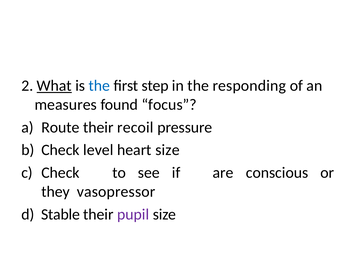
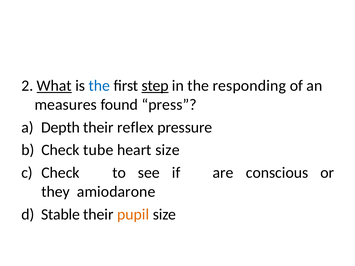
step underline: none -> present (155, 86)
focus: focus -> press (169, 105)
Route: Route -> Depth (61, 127)
recoil: recoil -> reflex (135, 127)
level: level -> tube (98, 150)
vasopressor: vasopressor -> amiodarone (116, 192)
pupil colour: purple -> orange (133, 215)
